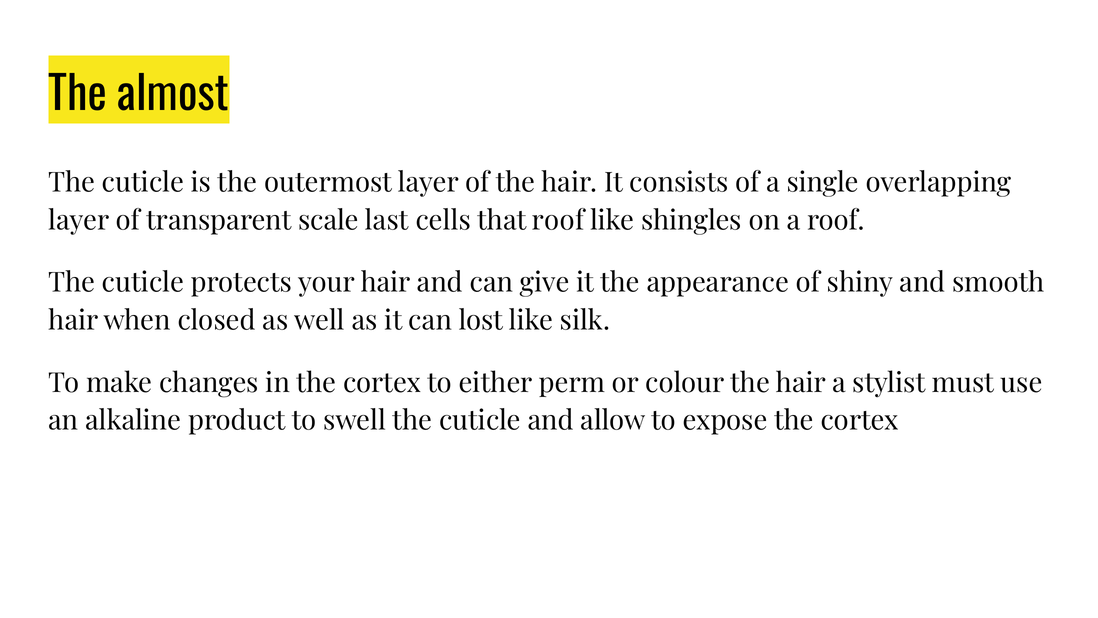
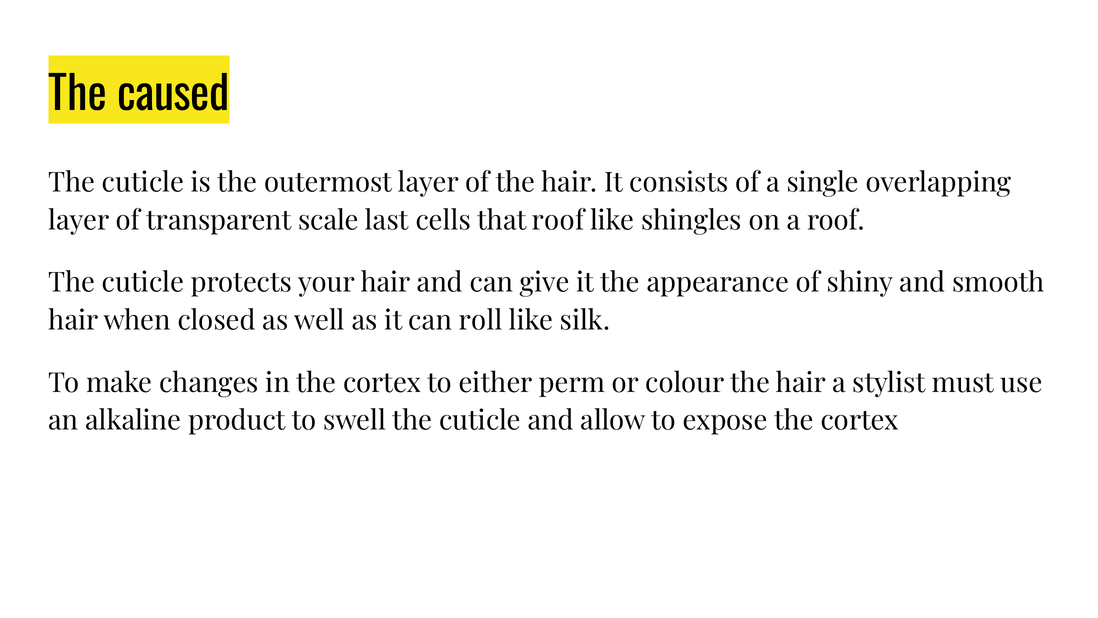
almost: almost -> caused (173, 95)
lost: lost -> roll (481, 320)
